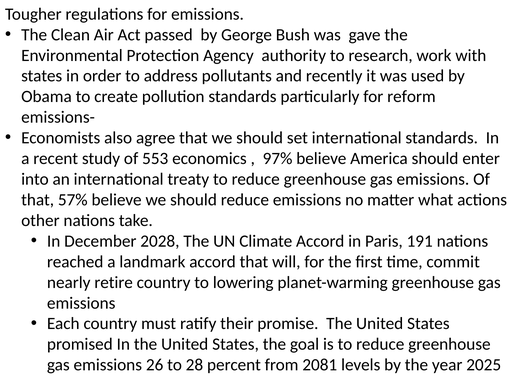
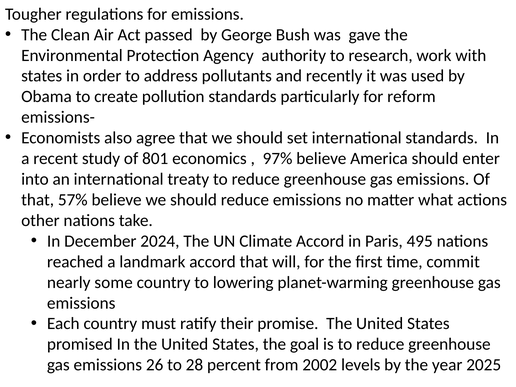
553: 553 -> 801 (155, 159)
2028: 2028 -> 2024 (160, 241)
191: 191 -> 495 (420, 241)
retire: retire -> some (114, 282)
2081: 2081 -> 2002 (320, 365)
